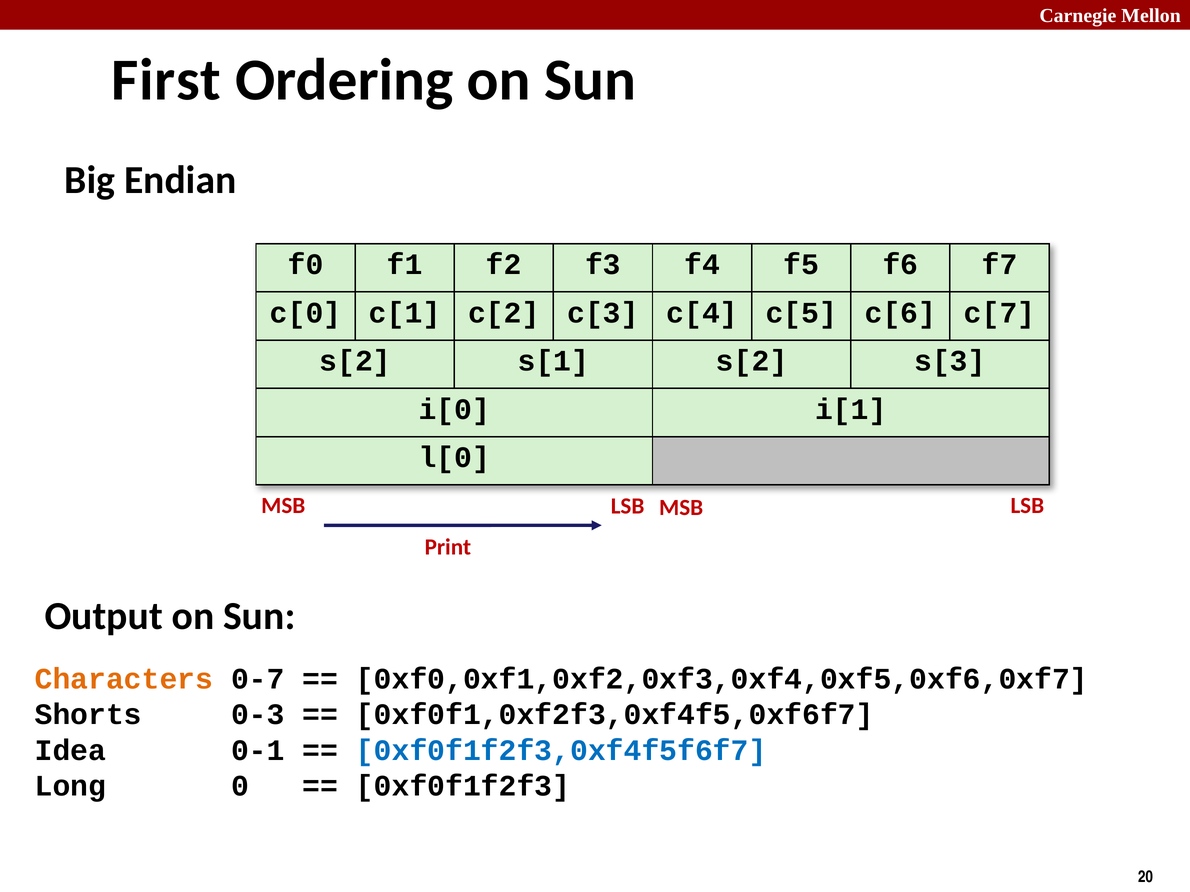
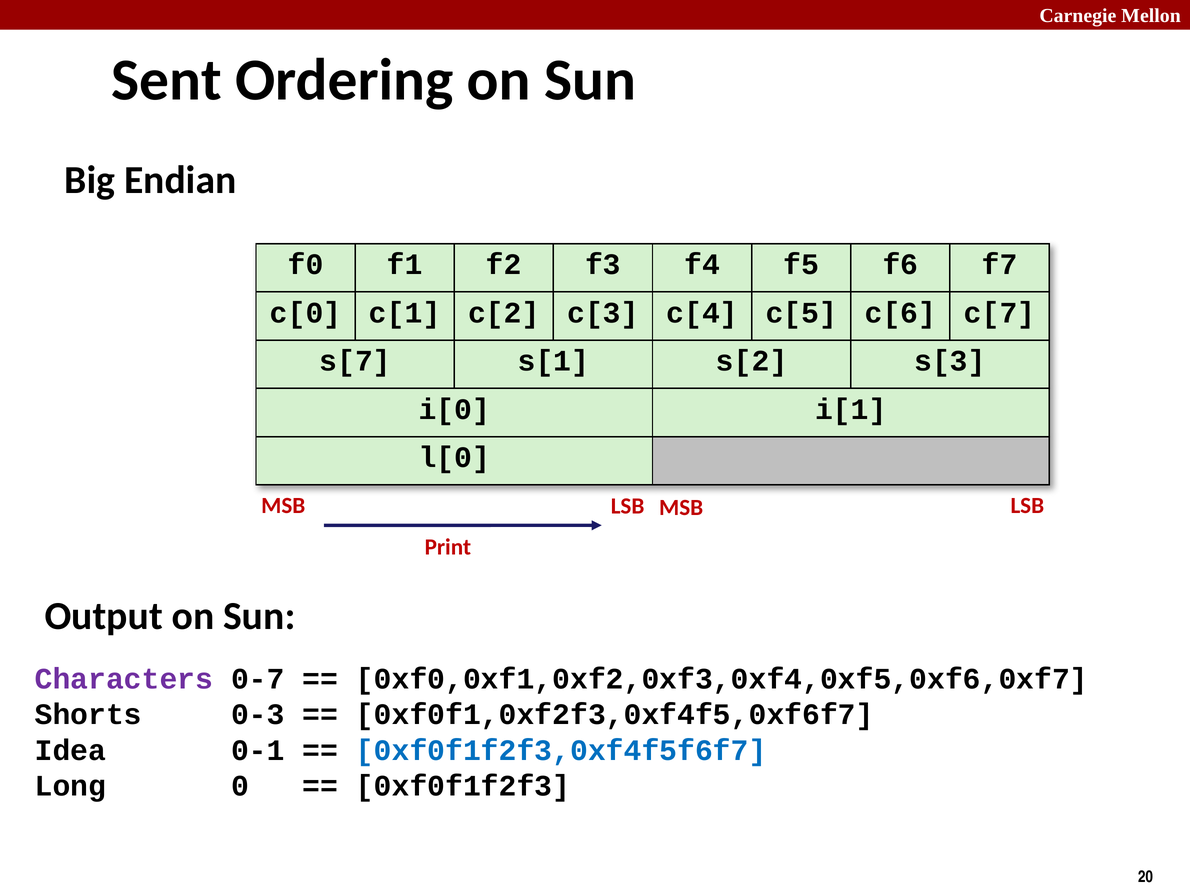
First: First -> Sent (166, 80)
s[2: s[2 -> s[7 (355, 361)
Characters colour: orange -> purple (124, 679)
